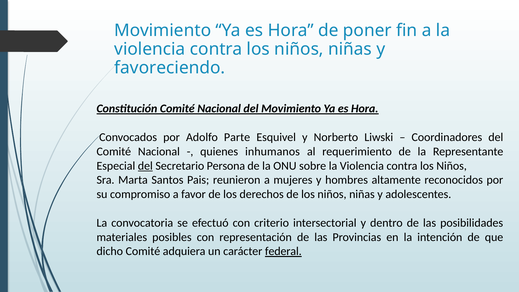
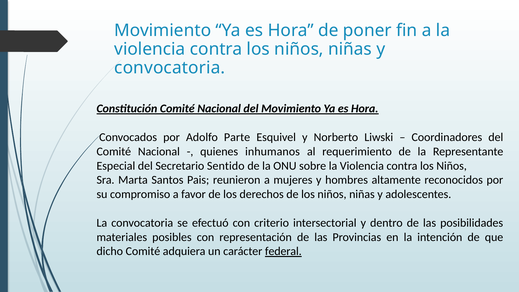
favoreciendo: favoreciendo -> convocatoria (170, 68)
del underline: present -> none (145, 166)
Persona: Persona -> Sentido (226, 166)
